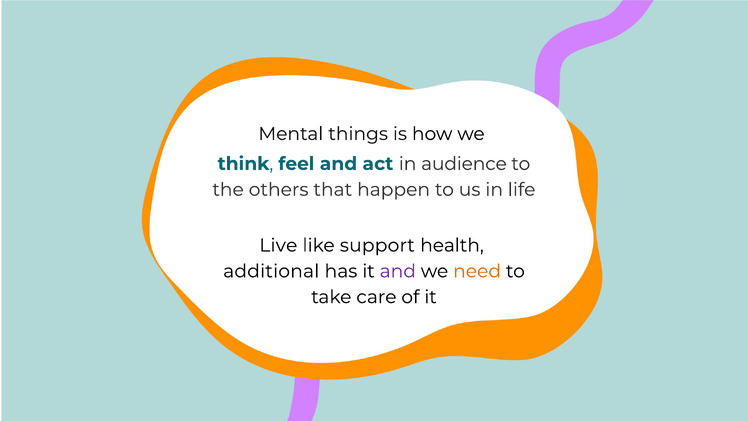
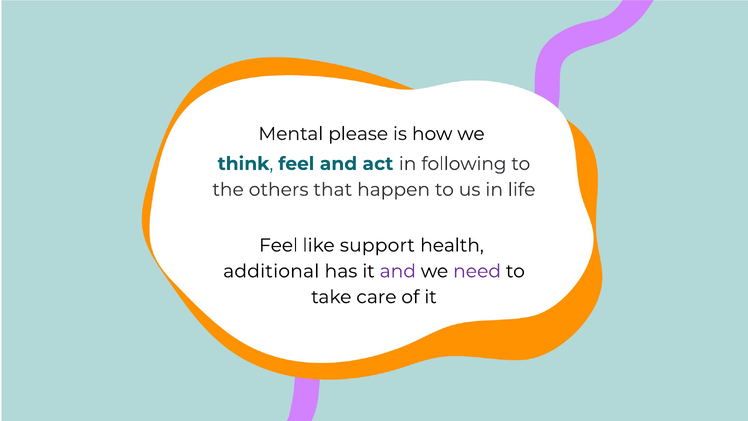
things: things -> please (358, 134)
audience: audience -> following (464, 164)
Live: Live -> Feel (278, 245)
need colour: orange -> purple (477, 271)
